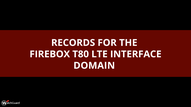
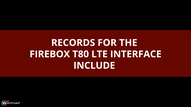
DOMAIN: DOMAIN -> INCLUDE (94, 66)
